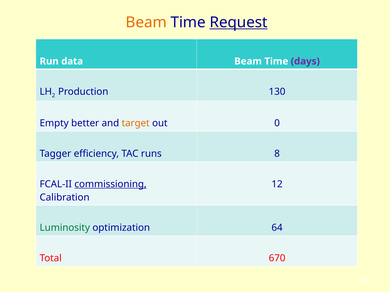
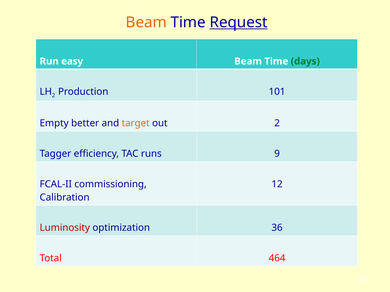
data: data -> easy (72, 61)
days colour: purple -> green (305, 61)
130: 130 -> 101 (277, 92)
out 0: 0 -> 2 (277, 123)
8: 8 -> 9 (277, 154)
commissioning underline: present -> none (111, 184)
Luminosity colour: green -> red (65, 228)
64: 64 -> 36 (277, 228)
670: 670 -> 464 (277, 259)
